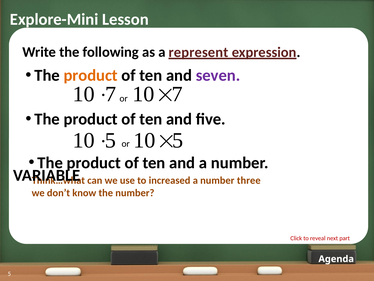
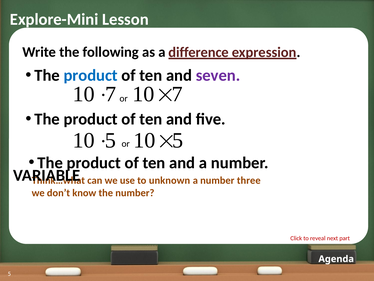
represent: represent -> difference (199, 52)
product colour: orange -> blue (91, 75)
increased: increased -> unknown (170, 180)
